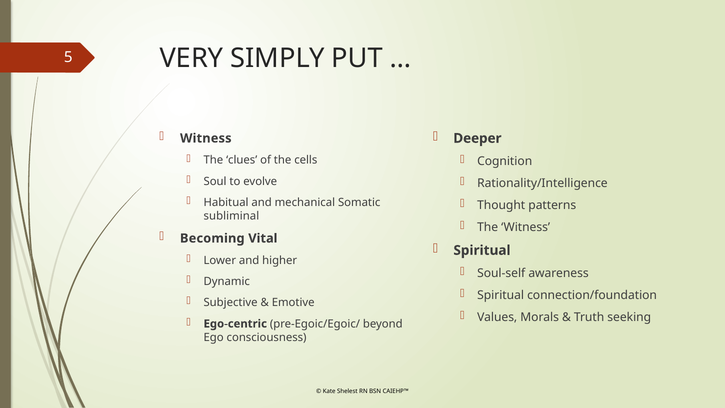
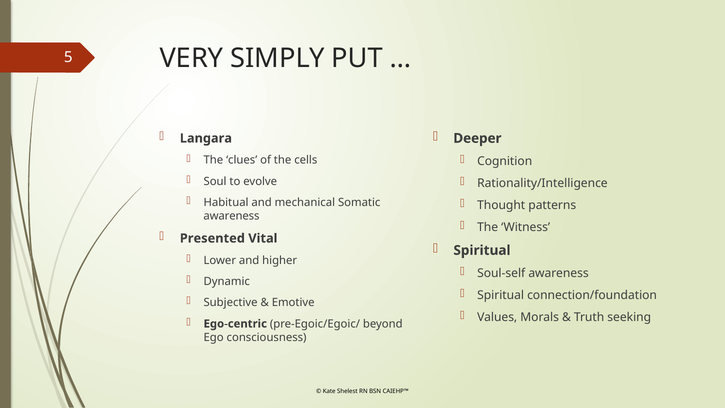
Witness: Witness -> Langara (206, 138)
subliminal: subliminal -> awareness (231, 216)
Becoming: Becoming -> Presented (212, 238)
